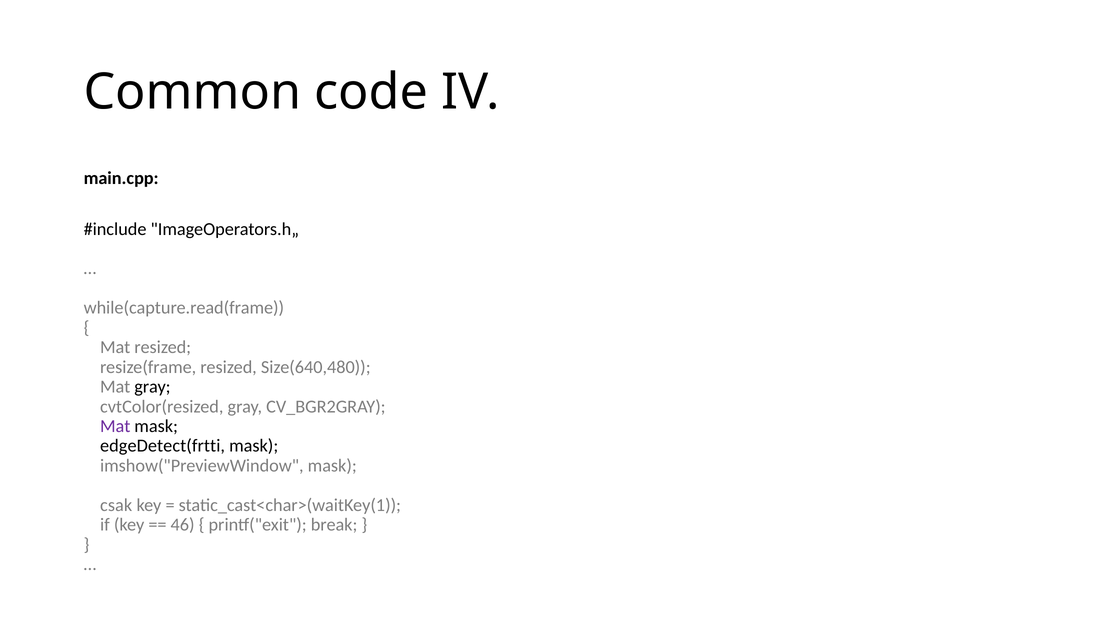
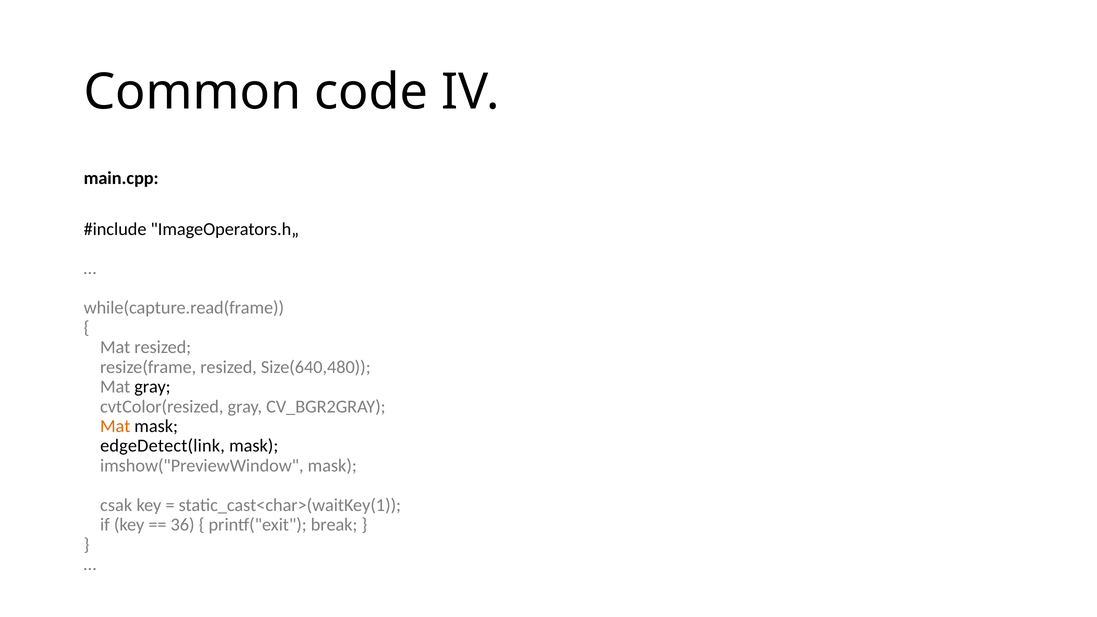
Mat colour: purple -> orange (115, 426)
edgeDetect(frtti: edgeDetect(frtti -> edgeDetect(link (163, 446)
46: 46 -> 36 (183, 525)
